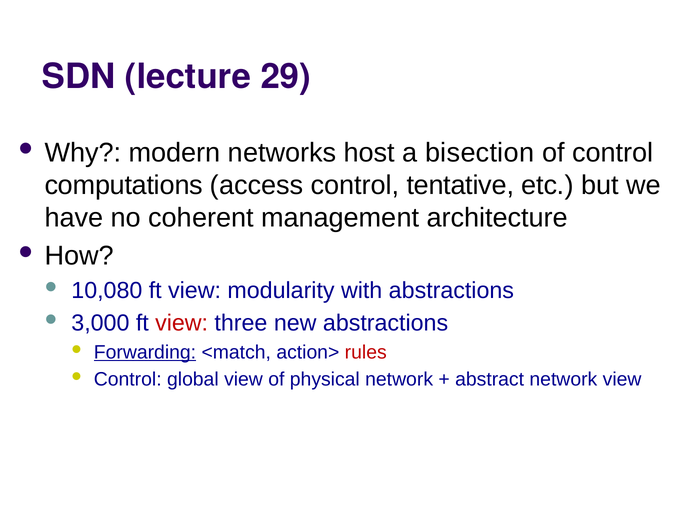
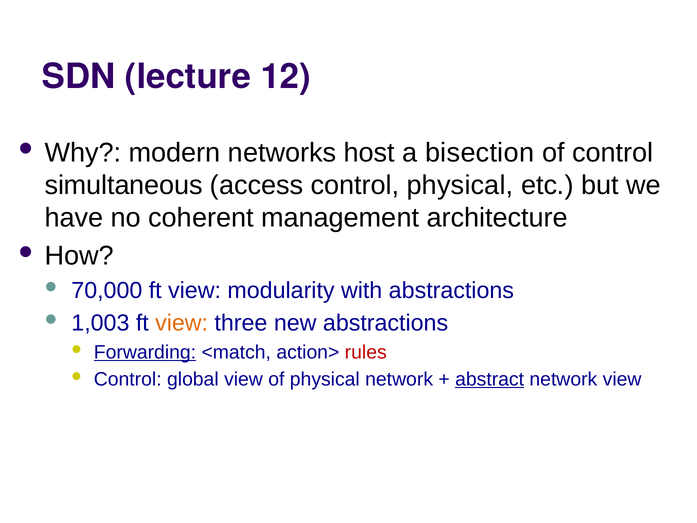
29: 29 -> 12 (286, 77)
computations: computations -> simultaneous (124, 185)
control tentative: tentative -> physical (460, 185)
10,080: 10,080 -> 70,000 (107, 290)
3,000: 3,000 -> 1,003 (100, 323)
view colour: red -> orange (182, 323)
abstract underline: none -> present (490, 379)
